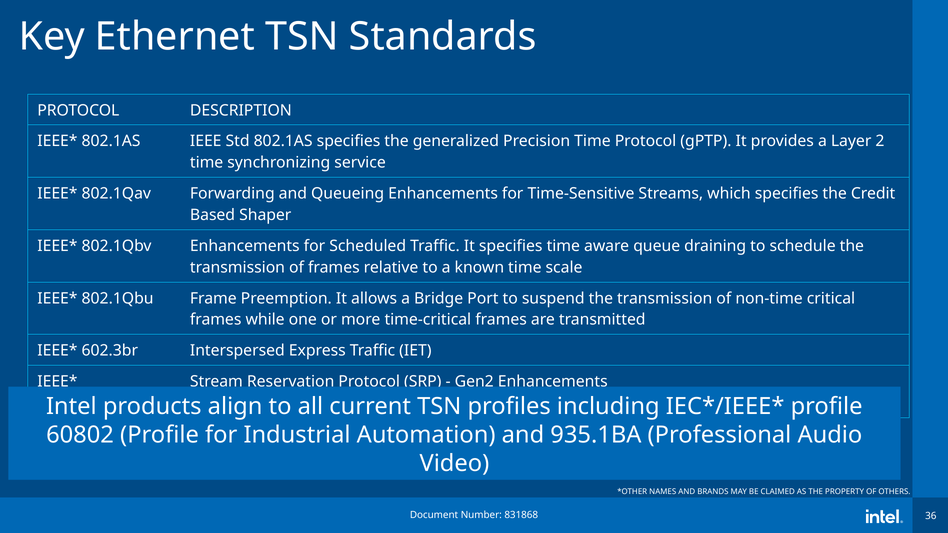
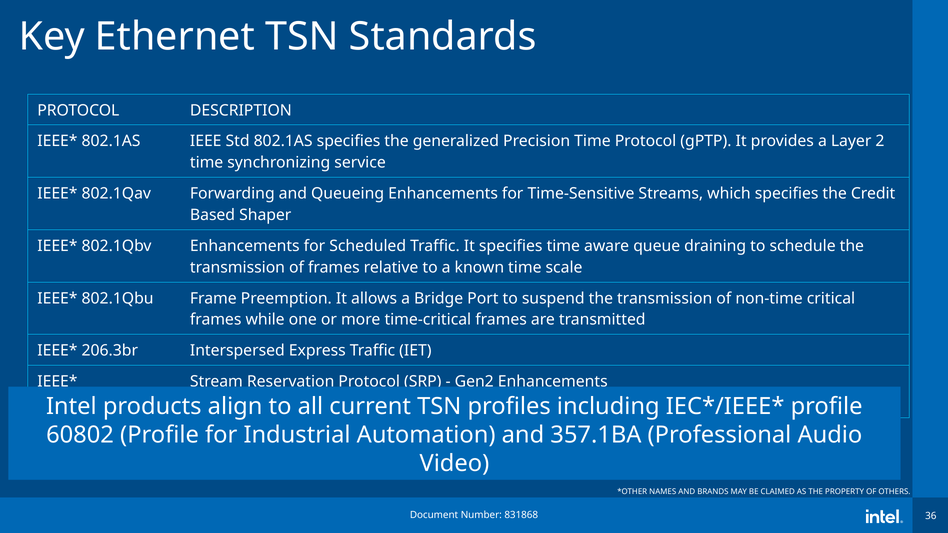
602.3br: 602.3br -> 206.3br (110, 351)
935.1BA: 935.1BA -> 357.1BA (596, 435)
